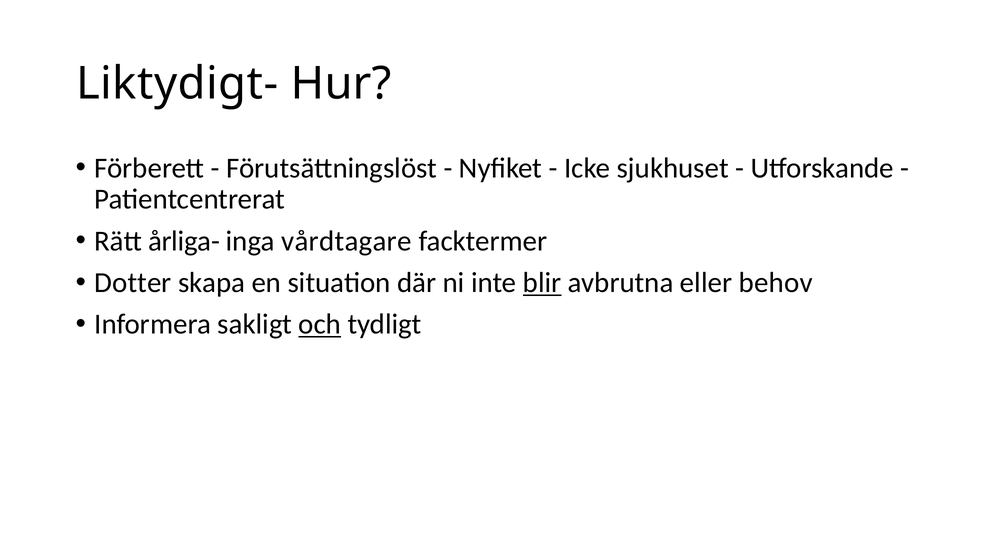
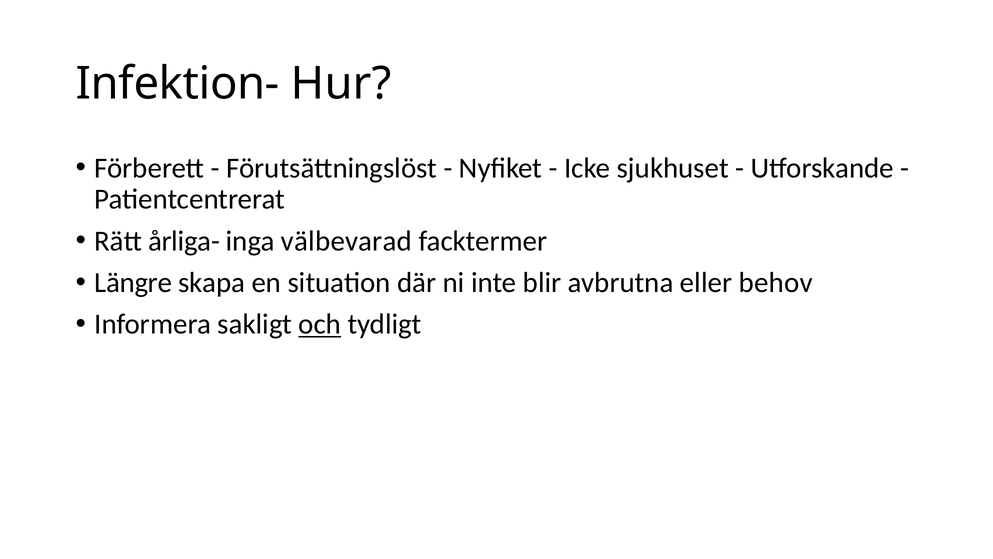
Liktydigt-: Liktydigt- -> Infektion- (178, 83)
vårdtagare: vårdtagare -> välbevarad (346, 241)
Dotter: Dotter -> Längre (133, 282)
blir underline: present -> none (542, 282)
